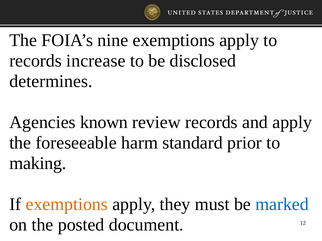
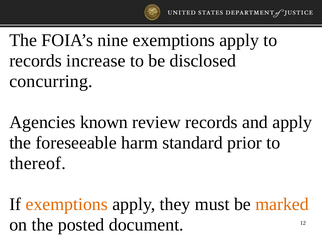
determines: determines -> concurring (51, 81)
making: making -> thereof (38, 164)
marked colour: blue -> orange (282, 205)
